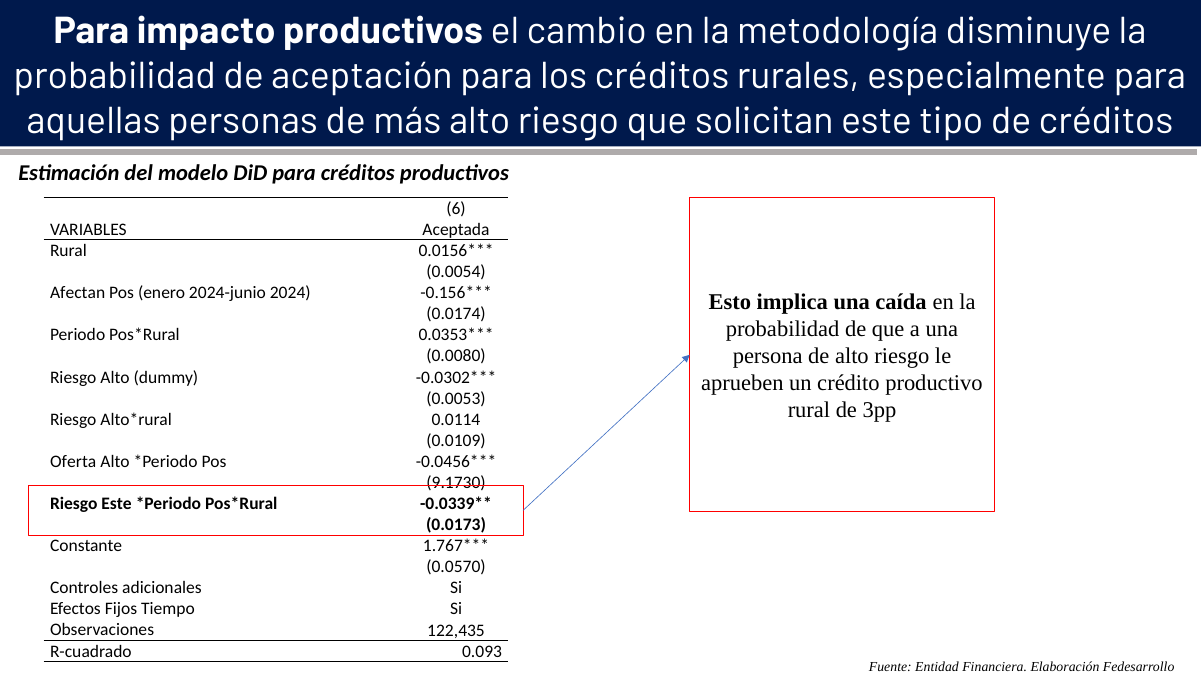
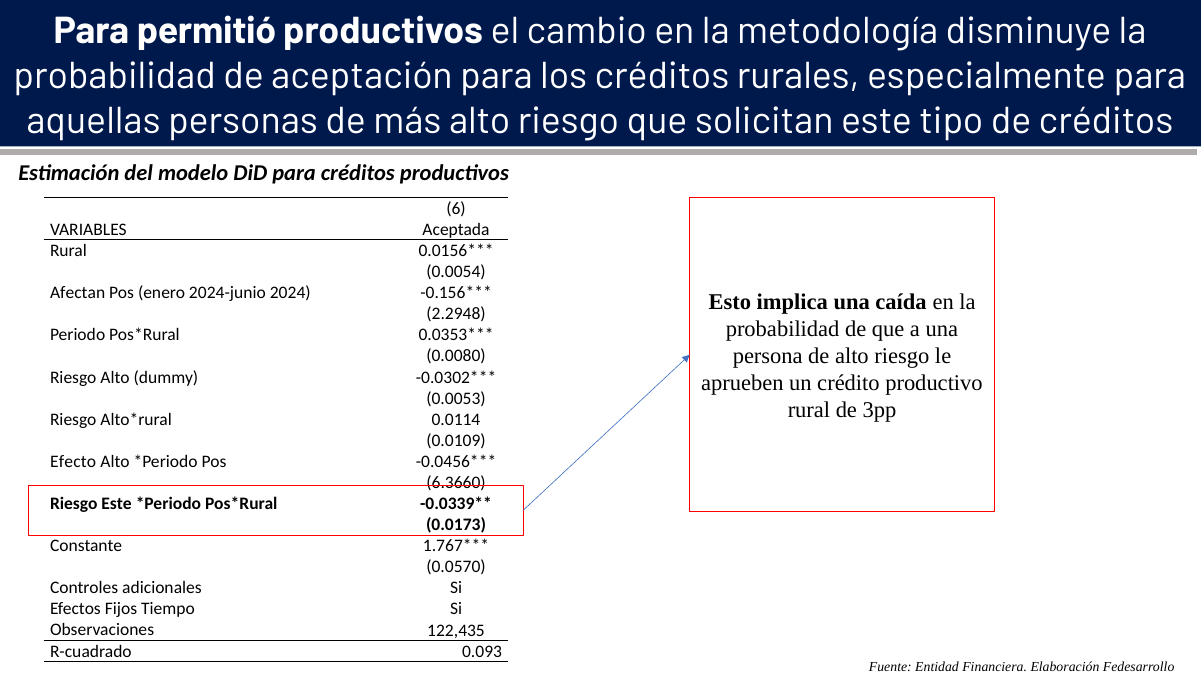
impacto: impacto -> permitió (206, 31)
0.0174: 0.0174 -> 2.2948 (456, 314)
Oferta: Oferta -> Efecto (73, 461)
9.1730: 9.1730 -> 6.3660 (456, 482)
